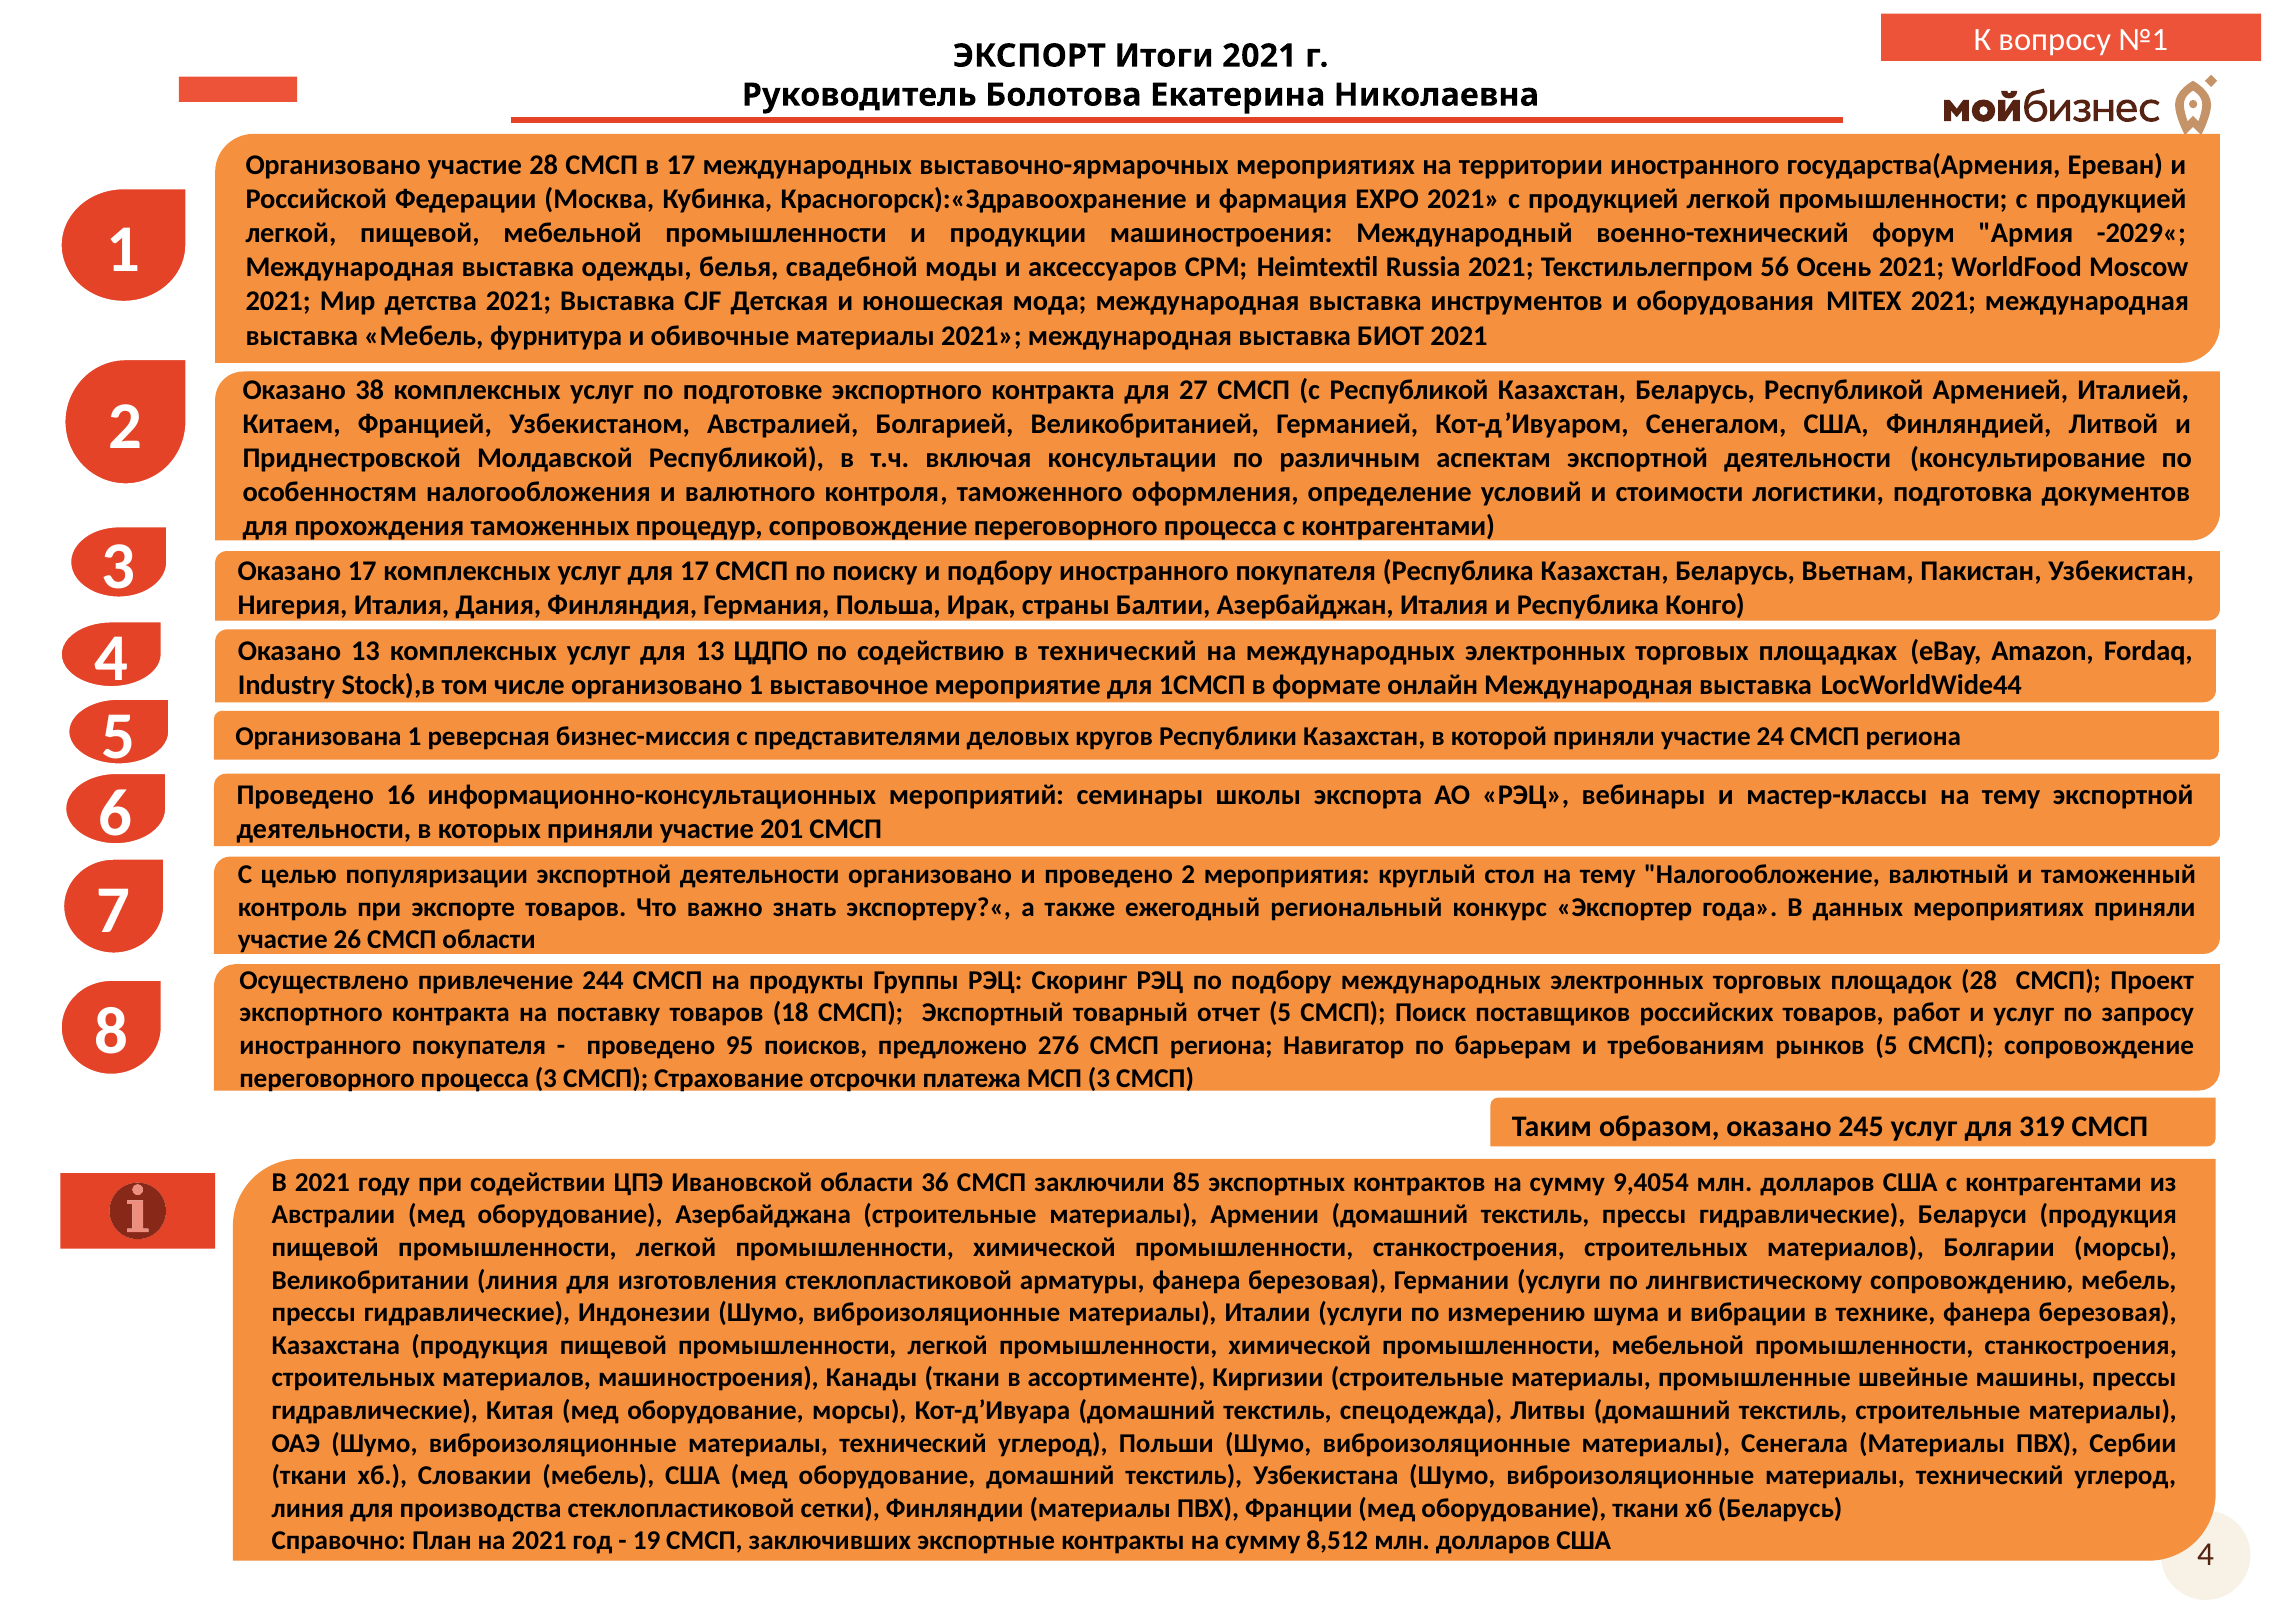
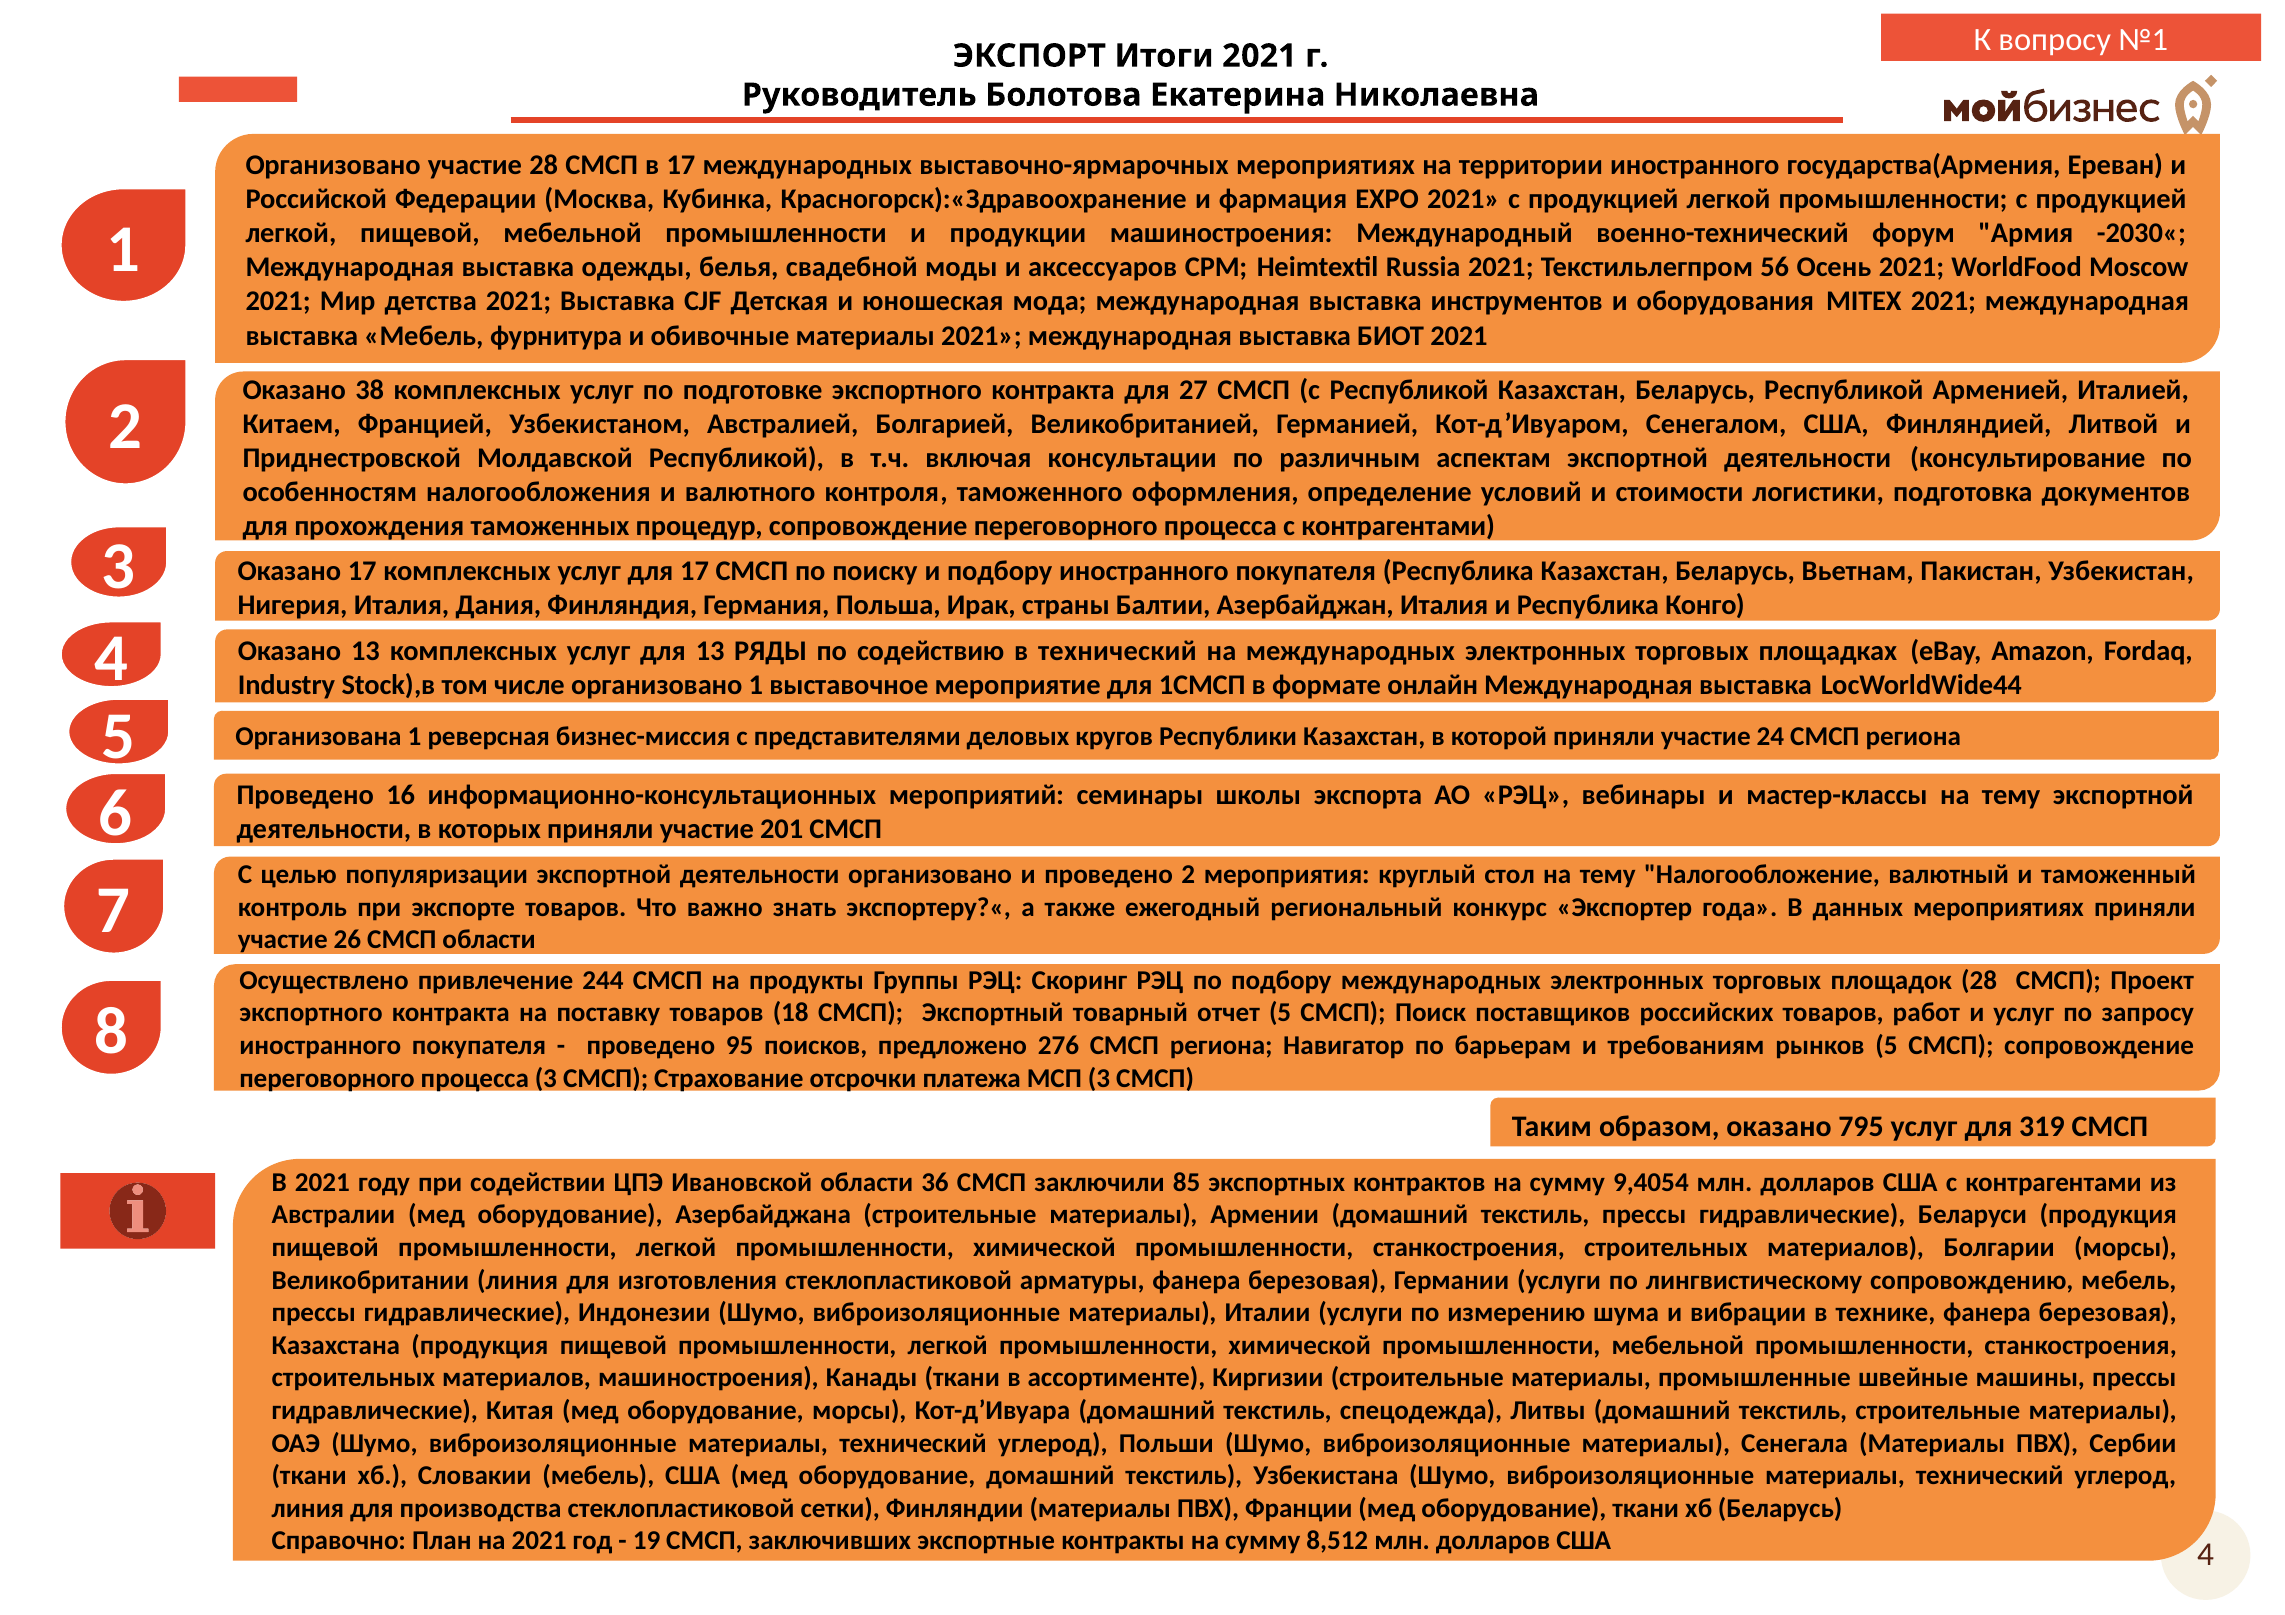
-2029«: -2029« -> -2030« (2141, 233)
ЦДПО: ЦДПО -> РЯДЫ (771, 651)
245: 245 -> 795 (1861, 1127)
